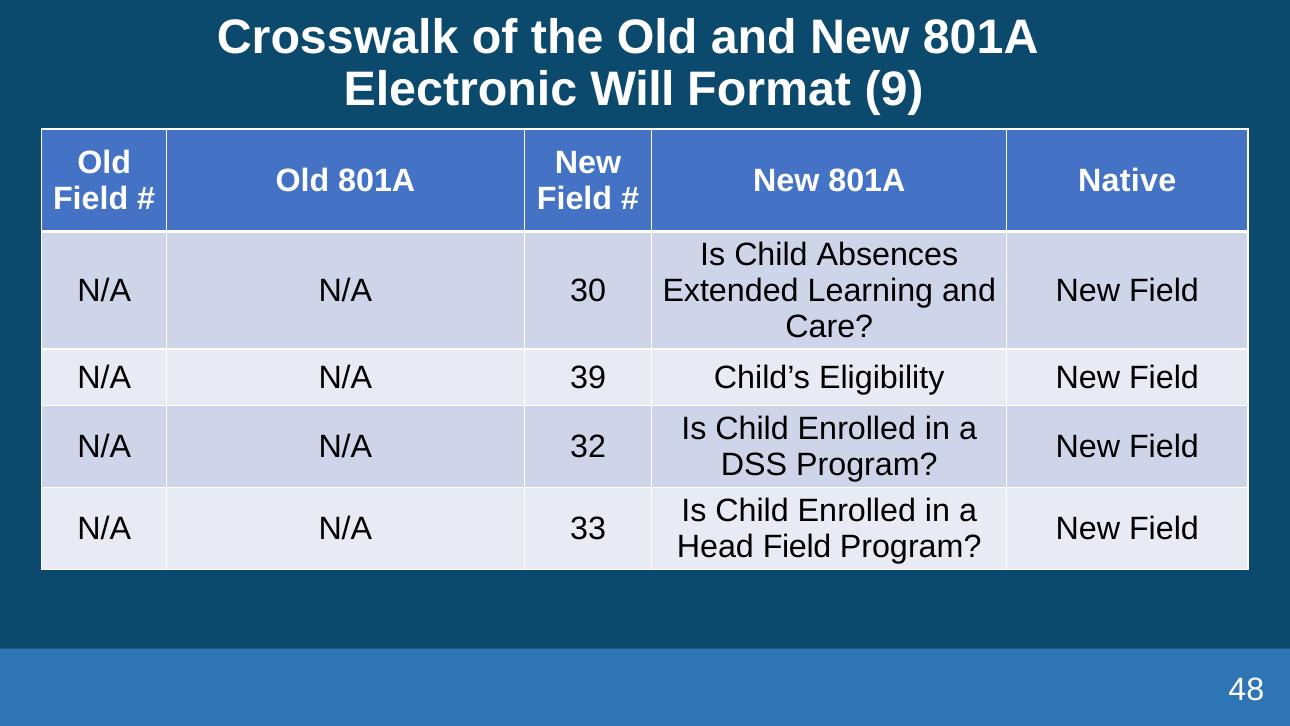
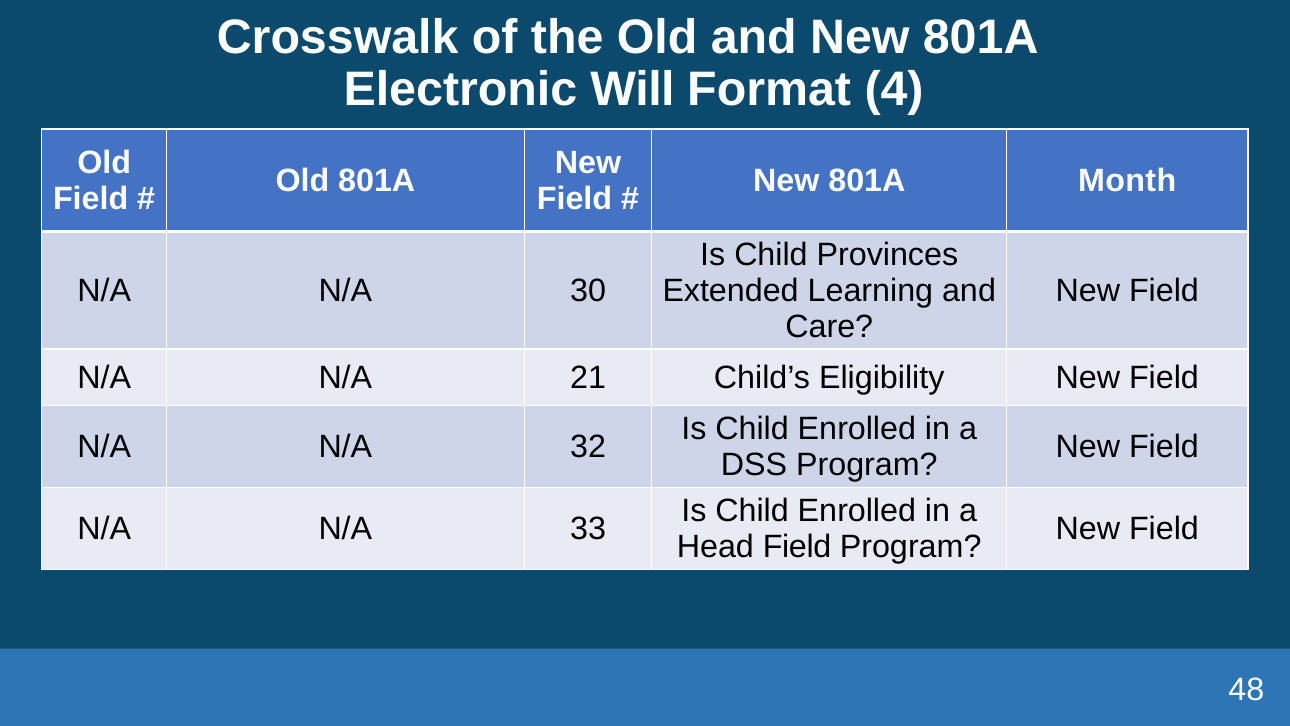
9: 9 -> 4 (894, 90)
Native: Native -> Month (1127, 181)
Absences: Absences -> Provinces (887, 255)
39: 39 -> 21 (588, 378)
